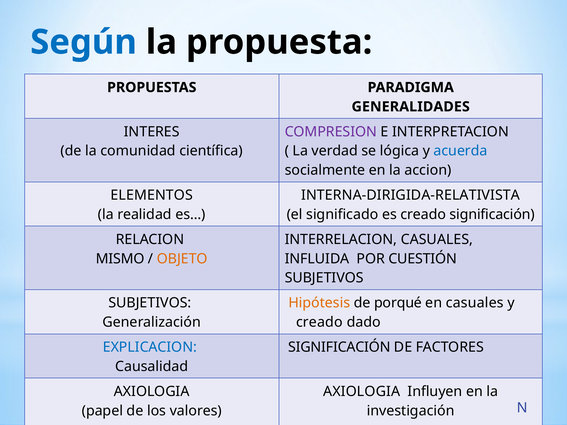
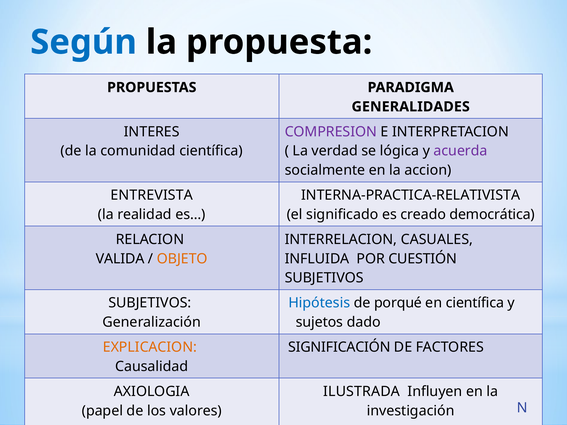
acuerda colour: blue -> purple (461, 151)
ELEMENTOS: ELEMENTOS -> ENTREVISTA (152, 195)
INTERNA-DIRIGIDA-RELATIVISTA: INTERNA-DIRIGIDA-RELATIVISTA -> INTERNA-PRACTICA-RELATIVISTA (411, 195)
creado significación: significación -> democrática (492, 215)
MISMO: MISMO -> VALIDA (120, 259)
Hipótesis colour: orange -> blue (319, 303)
en casuales: casuales -> científica (475, 303)
creado: creado -> sujetos (319, 322)
EXPLICACION colour: blue -> orange (150, 347)
AXIOLOGIA: AXIOLOGIA -> ILUSTRADA (362, 392)
